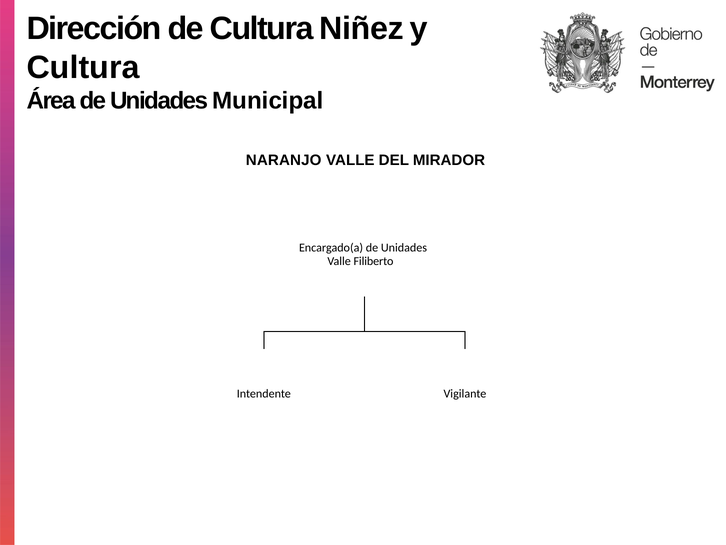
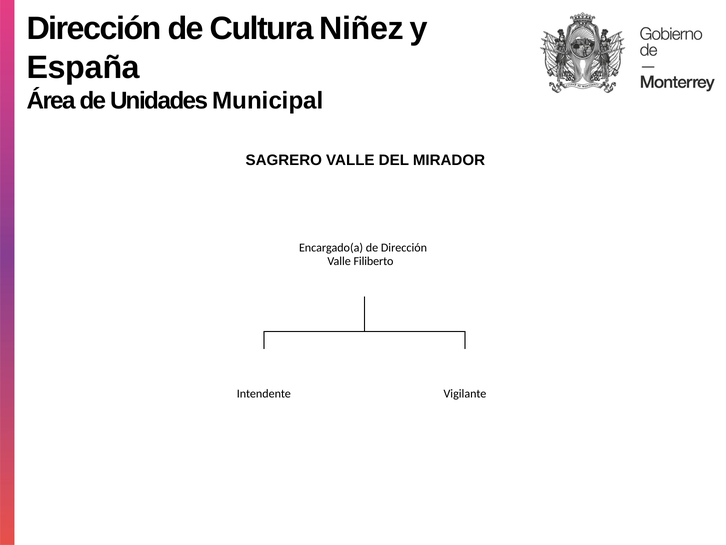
Cultura: Cultura -> España (83, 67)
NARANJO: NARANJO -> SAGRERO (284, 160)
Unidades: Unidades -> Dirección (404, 248)
